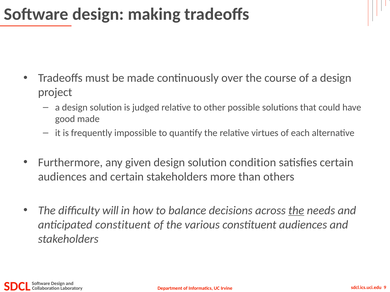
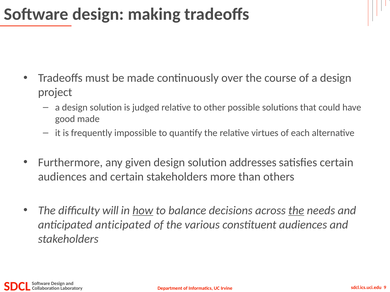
condition: condition -> addresses (253, 163)
how underline: none -> present (143, 211)
anticipated constituent: constituent -> anticipated (123, 225)
